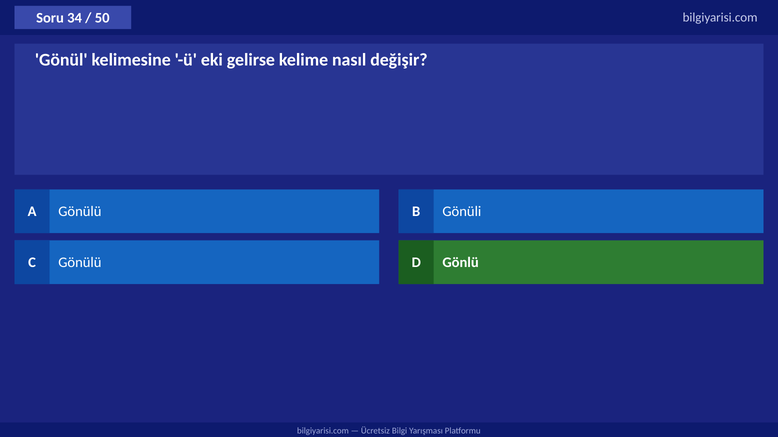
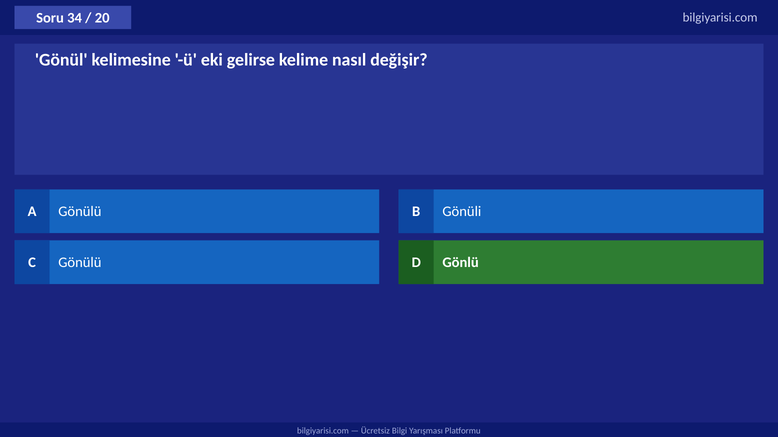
50: 50 -> 20 (102, 18)
